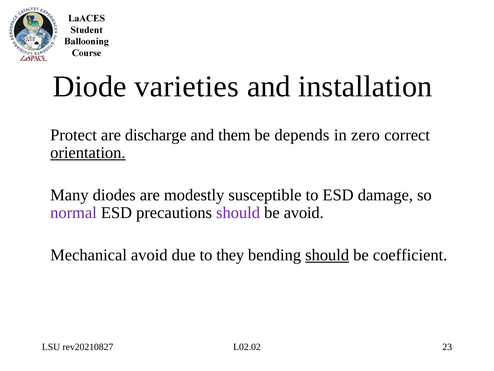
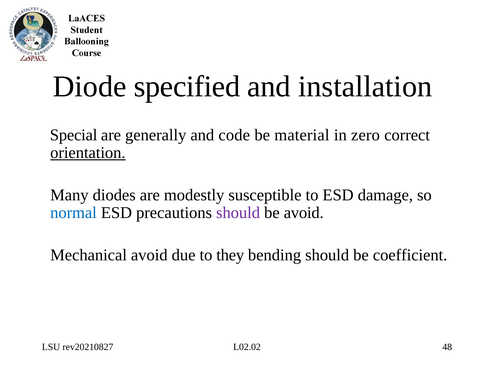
varieties: varieties -> specified (187, 86)
Protect: Protect -> Special (74, 135)
discharge: discharge -> generally (156, 135)
them: them -> code (234, 135)
depends: depends -> material (302, 135)
normal colour: purple -> blue (74, 212)
should underline: present -> none (327, 255)
23: 23 -> 48 (447, 346)
